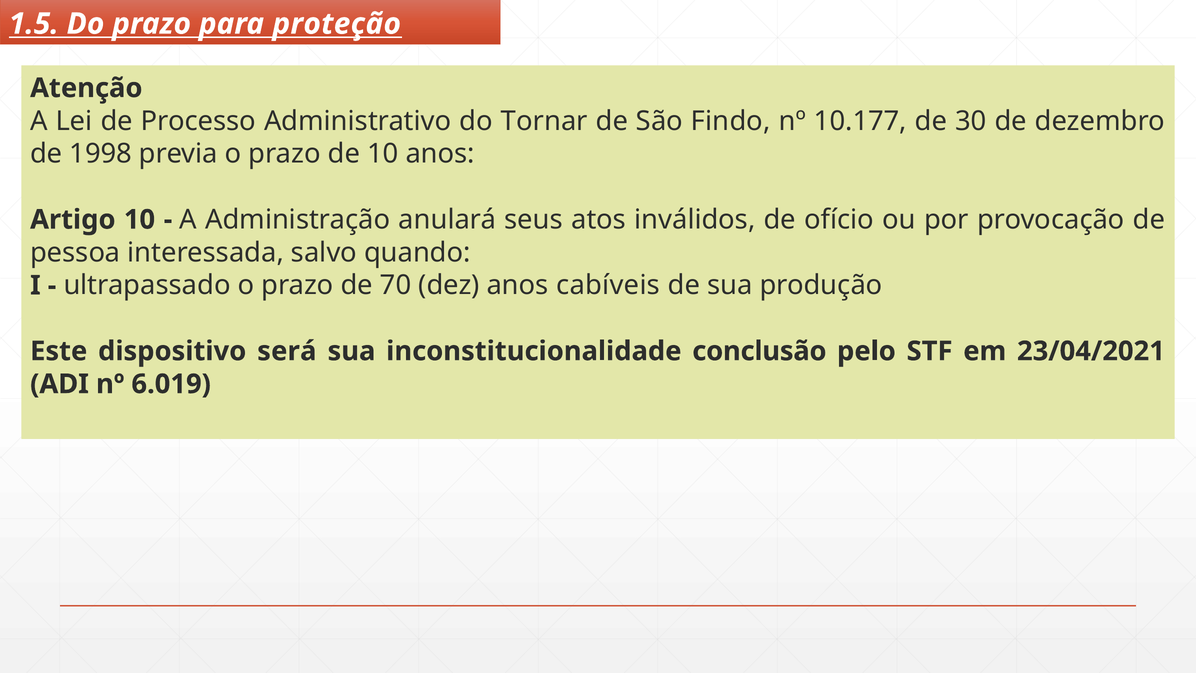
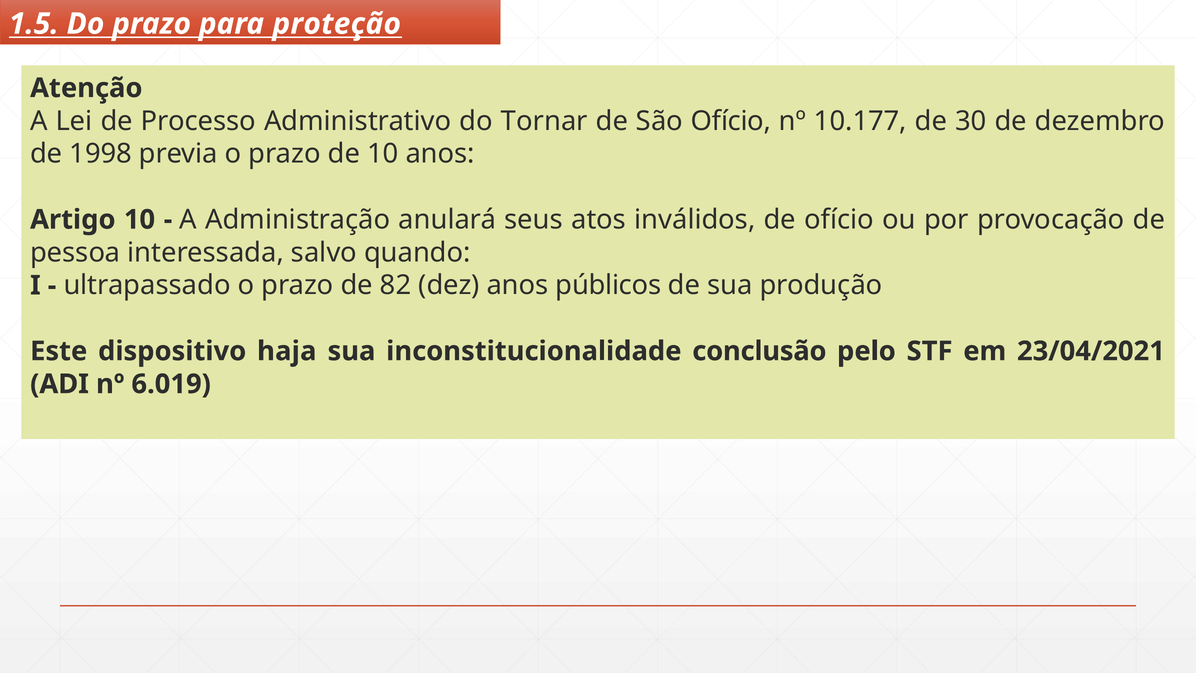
São Findo: Findo -> Ofício (731, 121)
70: 70 -> 82 (396, 285)
cabíveis: cabíveis -> públicos (608, 285)
será: será -> haja (287, 351)
